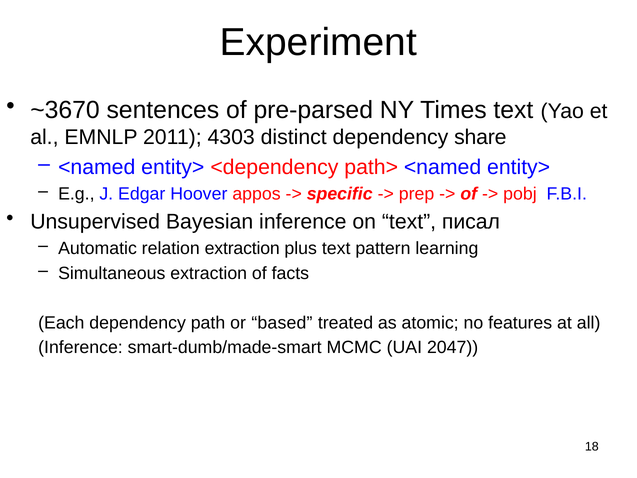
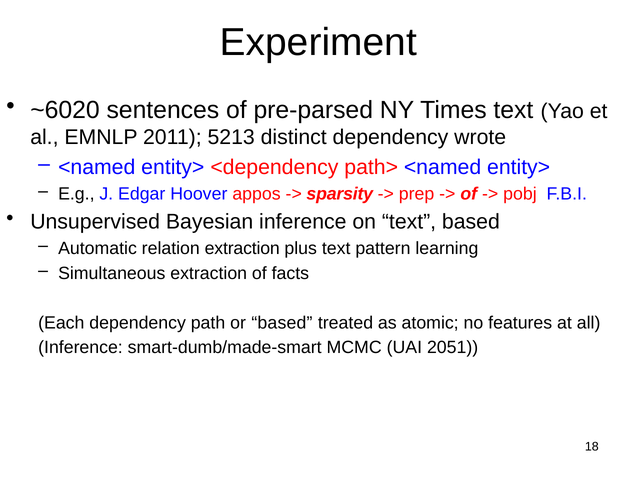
~3670: ~3670 -> ~6020 (65, 110)
4303: 4303 -> 5213 (231, 137)
share: share -> wrote (480, 137)
specific: specific -> sparsity (340, 194)
text писал: писал -> based (471, 222)
2047: 2047 -> 2051 (453, 347)
